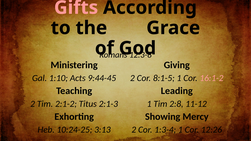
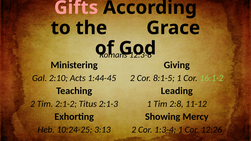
16:1-2 colour: pink -> light green (212, 78)
1:10: 1:10 -> 2:10 (58, 78)
9:44-45: 9:44-45 -> 1:44-45 (102, 78)
